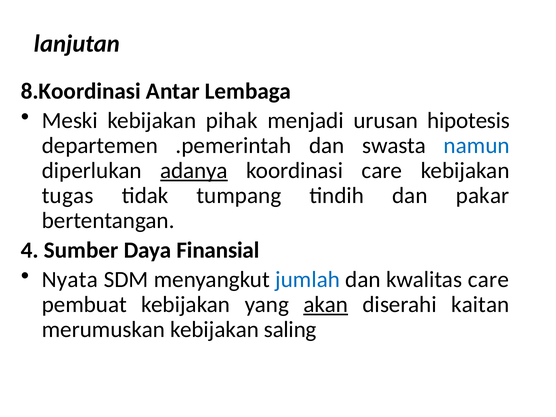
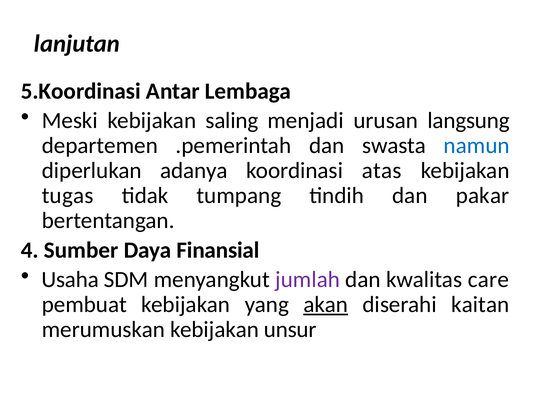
8.Koordinasi: 8.Koordinasi -> 5.Koordinasi (81, 91)
pihak: pihak -> saling (232, 121)
hipotesis: hipotesis -> langsung (469, 121)
adanya underline: present -> none (194, 171)
koordinasi care: care -> atas (382, 171)
Nyata: Nyata -> Usaha (70, 280)
jumlah colour: blue -> purple (308, 280)
saling: saling -> unsur (290, 330)
